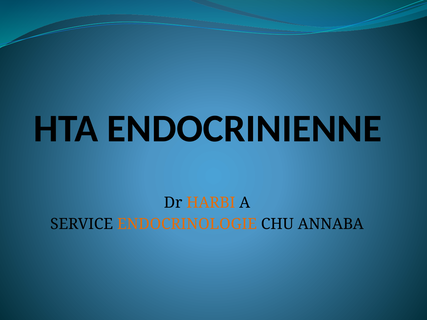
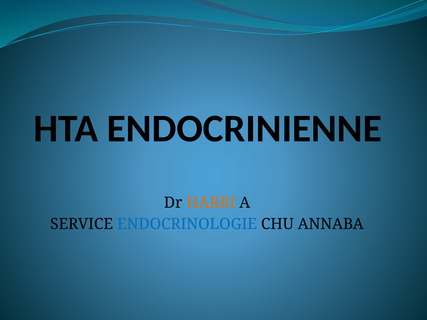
ENDOCRINOLOGIE colour: orange -> blue (187, 224)
